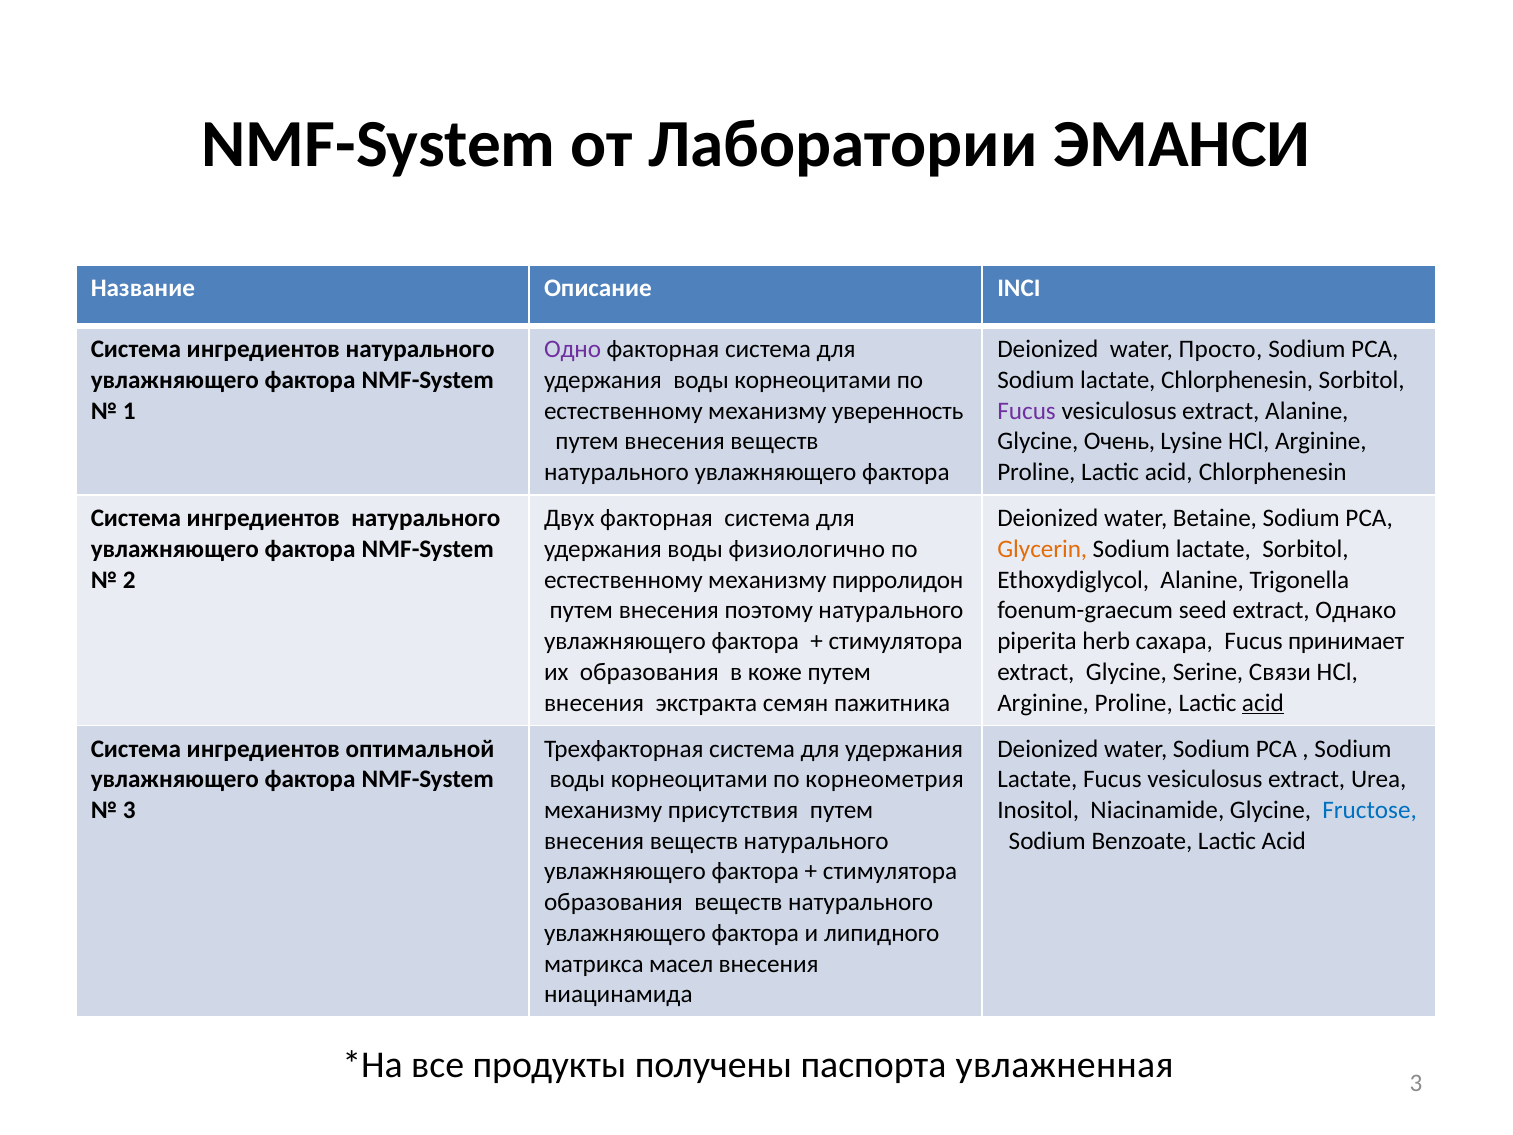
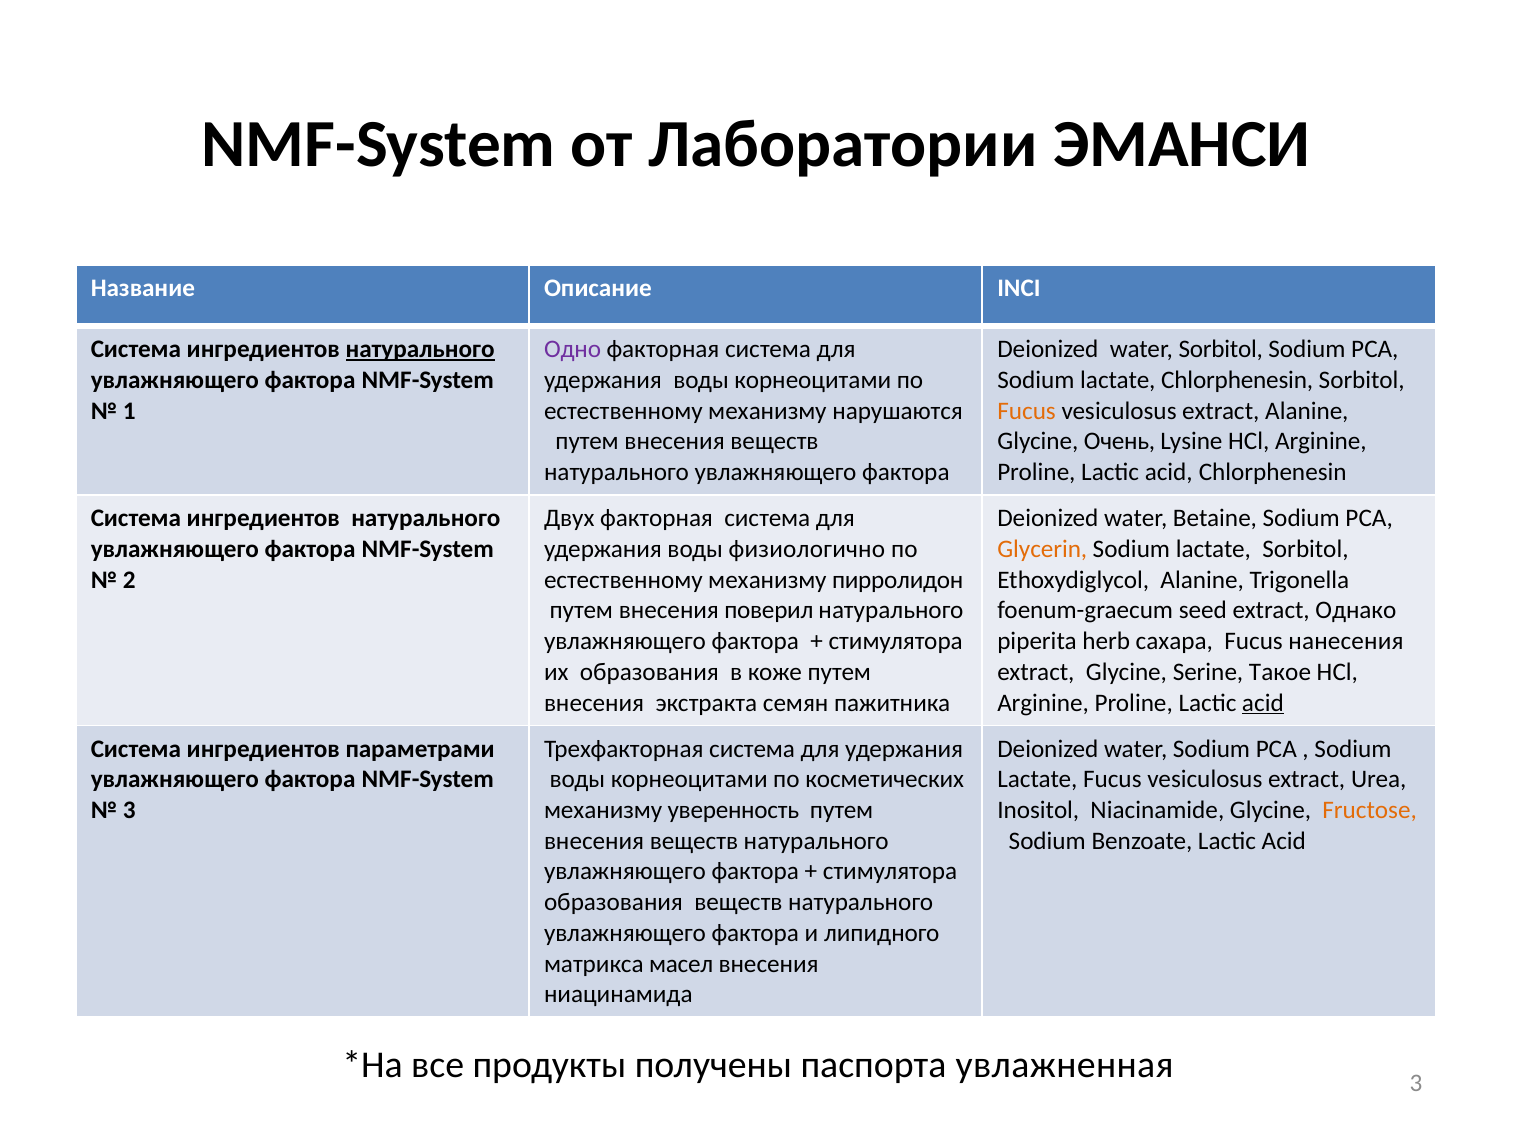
натурального underline: none -> present (420, 349)
water Просто: Просто -> Sorbitol (1221, 349)
уверенность: уверенность -> нарушаются (898, 411)
Fucus colour: purple -> orange (1027, 411)
поэтому: поэтому -> поверил (769, 610)
принимает: принимает -> нанесения (1346, 641)
Связи: Связи -> Такое (1280, 672)
оптимальной: оптимальной -> параметрами (420, 749)
корнеометрия: корнеометрия -> косметических (885, 779)
присутствия: присутствия -> уверенность (733, 810)
Fructose colour: blue -> orange (1370, 810)
